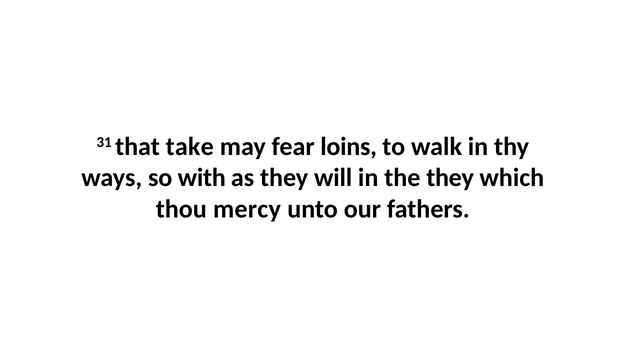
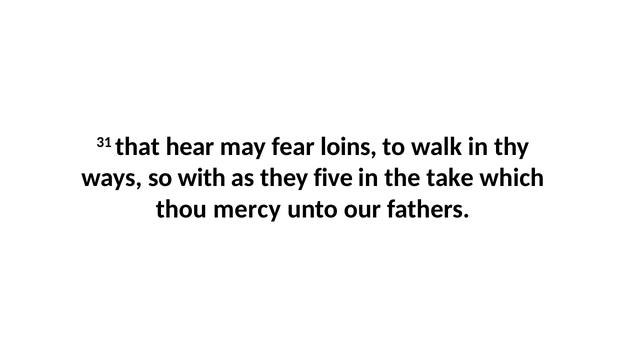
take: take -> hear (190, 147)
will: will -> five (333, 178)
the they: they -> take (450, 178)
